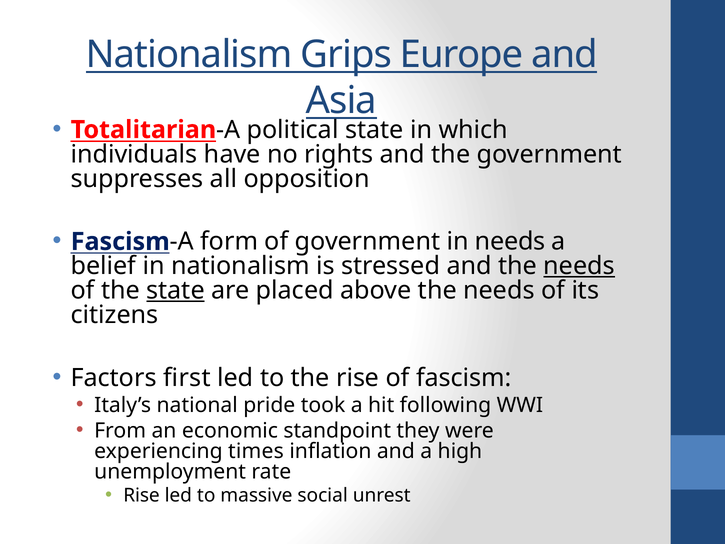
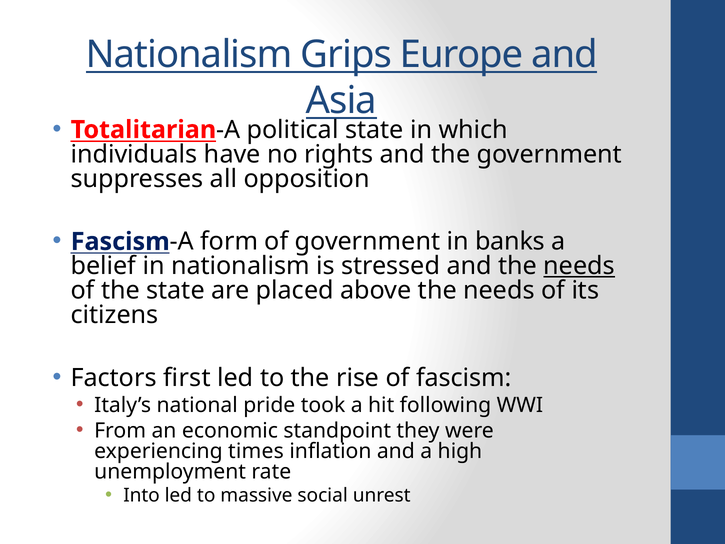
in needs: needs -> banks (510, 242)
state underline: present -> none (176, 290)
Rise: Rise -> Into (142, 495)
